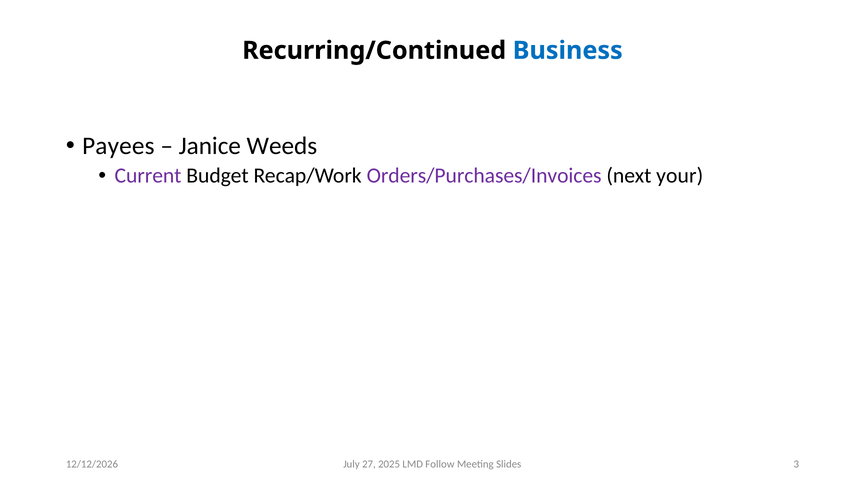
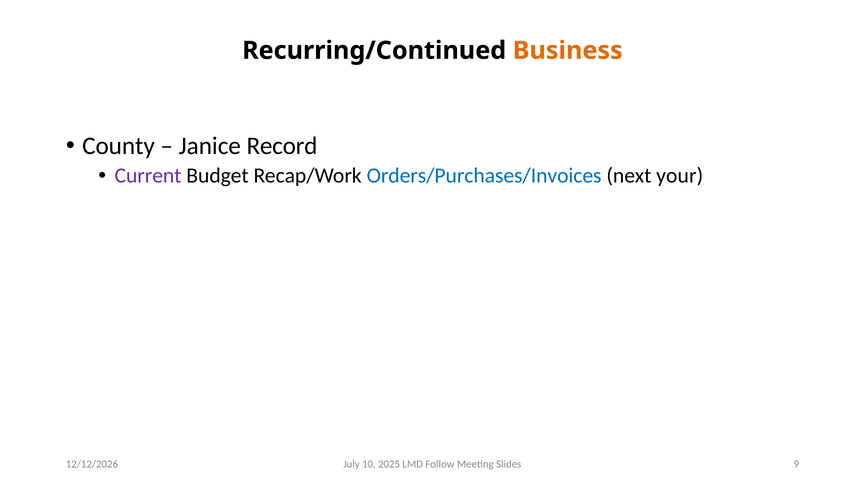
Business colour: blue -> orange (568, 51)
Payees: Payees -> County (118, 146)
Weeds: Weeds -> Record (282, 146)
Orders/Purchases/Invoices colour: purple -> blue (484, 176)
27: 27 -> 10 (369, 465)
3: 3 -> 9 (796, 465)
